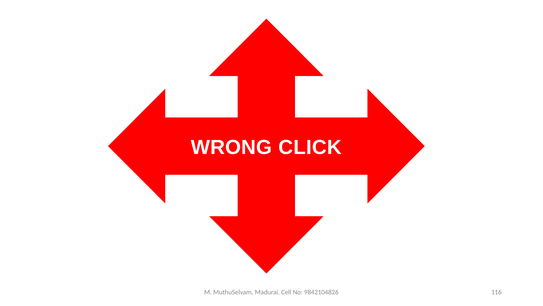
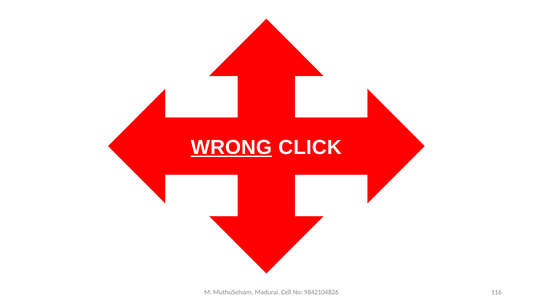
WRONG underline: none -> present (231, 147)
